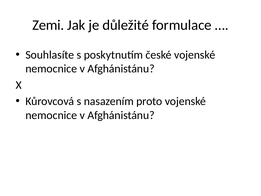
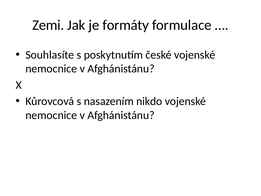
důležité: důležité -> formáty (126, 25)
proto: proto -> nikdo (149, 101)
